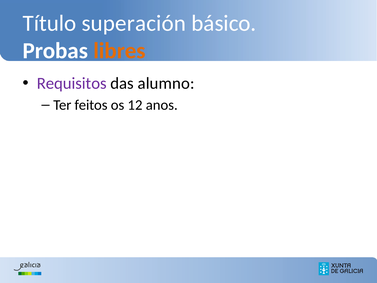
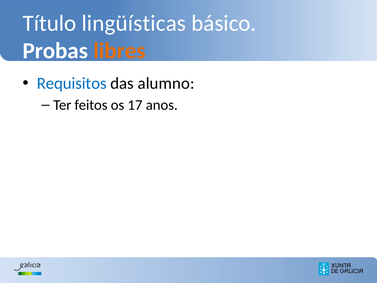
superación: superación -> lingüísticas (134, 23)
Requisitos colour: purple -> blue (72, 83)
12: 12 -> 17 (135, 105)
